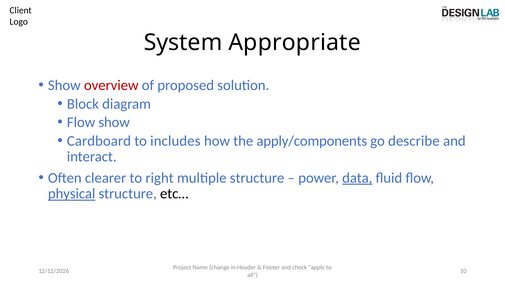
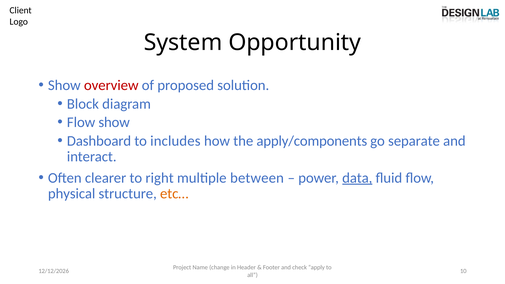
Appropriate: Appropriate -> Opportunity (295, 42)
Cardboard: Cardboard -> Dashboard (99, 141)
describe: describe -> separate (414, 141)
multiple structure: structure -> between (257, 178)
physical underline: present -> none (72, 194)
etc… colour: black -> orange (174, 194)
